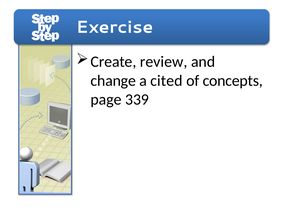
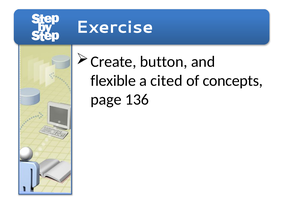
review: review -> button (164, 62)
change: change -> flexible (113, 81)
339: 339 -> 136 (137, 100)
